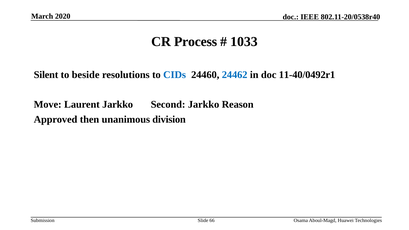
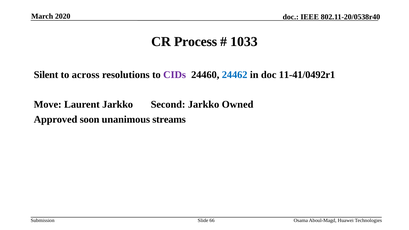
beside: beside -> across (86, 75)
CIDs colour: blue -> purple (175, 75)
11-40/0492r1: 11-40/0492r1 -> 11-41/0492r1 (307, 75)
Reason: Reason -> Owned (238, 105)
then: then -> soon (90, 119)
division: division -> streams (169, 119)
